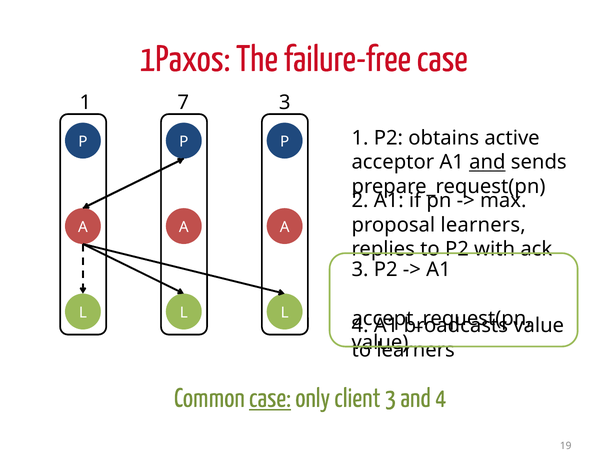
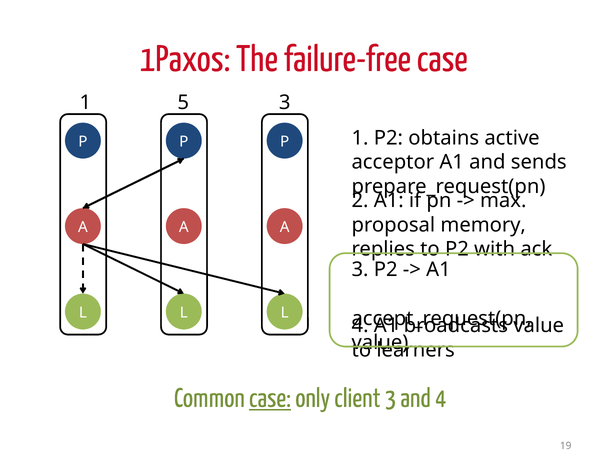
7: 7 -> 5 (183, 103)
and underline: present -> none (487, 162)
proposal learners: learners -> memory (483, 225)
